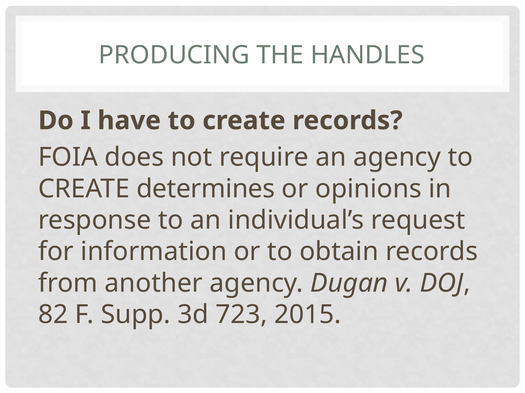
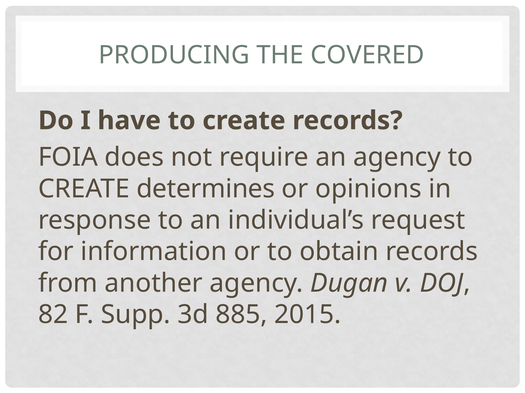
HANDLES: HANDLES -> COVERED (368, 55)
723: 723 -> 885 (241, 315)
